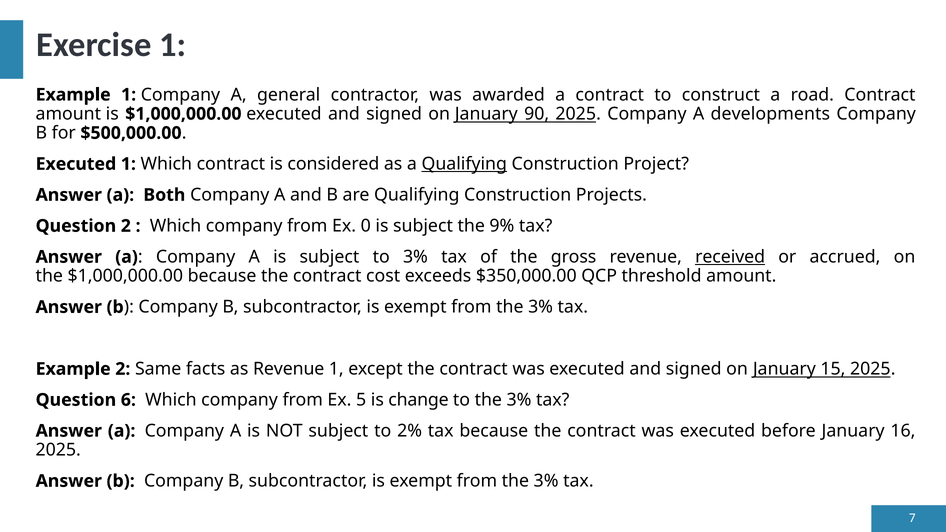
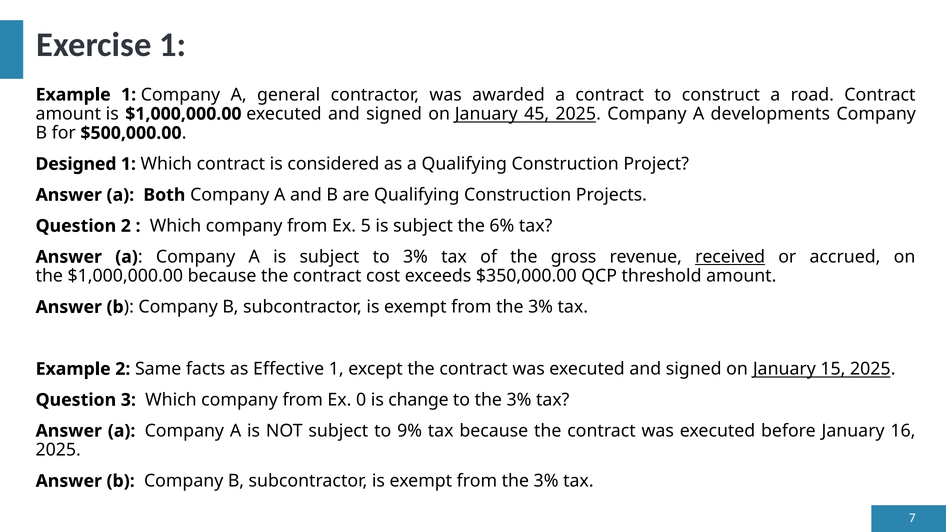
90: 90 -> 45 (537, 114)
Executed: Executed -> Designed (76, 164)
Qualifying underline: present -> none (464, 164)
0: 0 -> 5 (366, 226)
9%: 9% -> 6% (502, 226)
as Revenue: Revenue -> Effective (289, 369)
6: 6 -> 3 (128, 400)
5: 5 -> 0 (361, 400)
2%: 2% -> 9% (410, 431)
